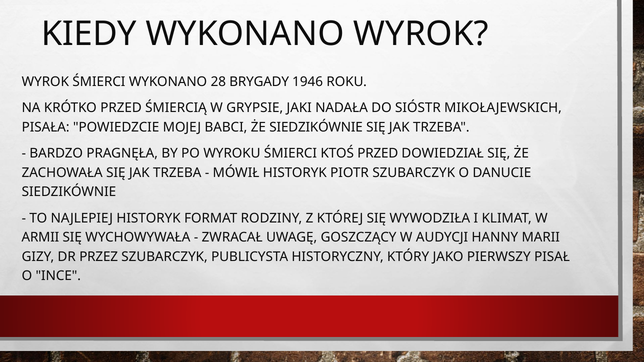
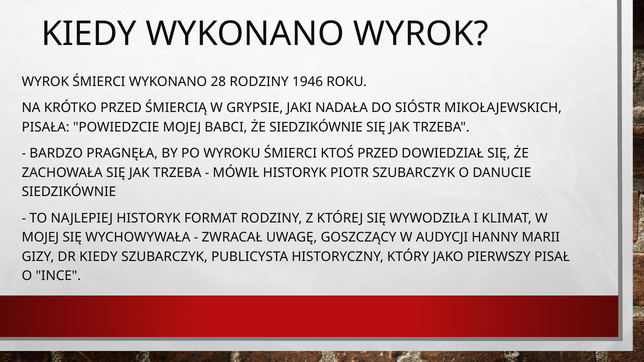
28 BRYGADY: BRYGADY -> RODZINY (259, 82)
ARMII: ARMII -> MOJEJ (40, 238)
DR PRZEZ: PRZEZ -> KIEDY (99, 257)
